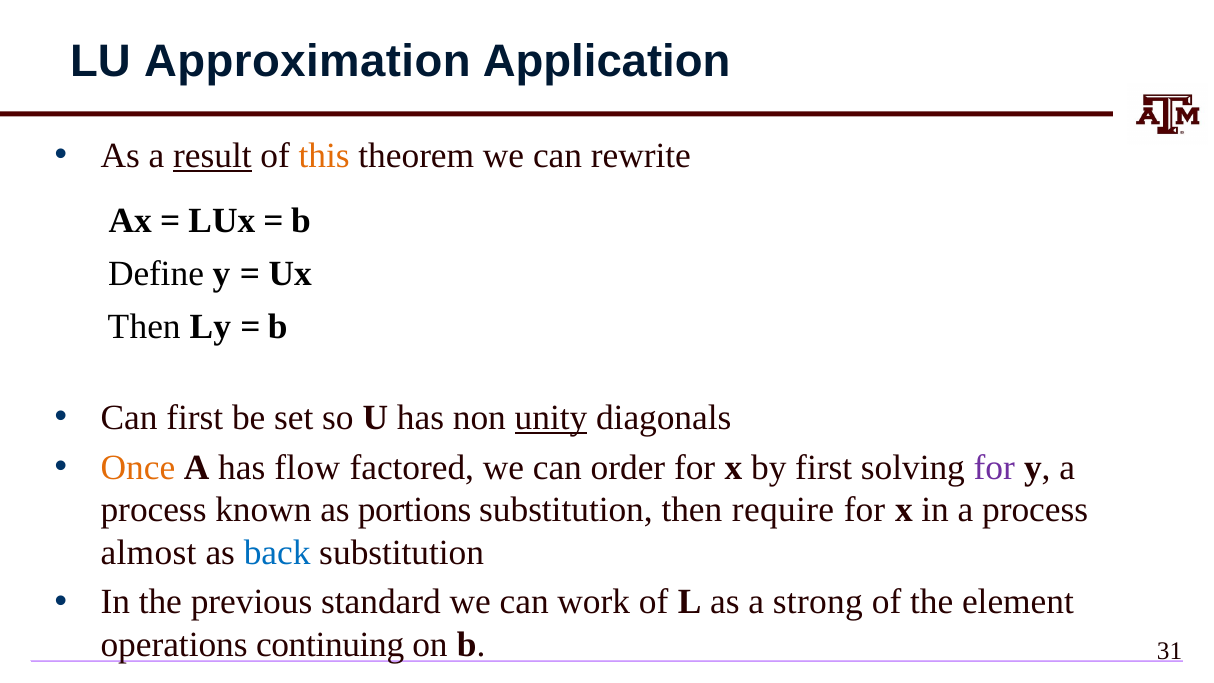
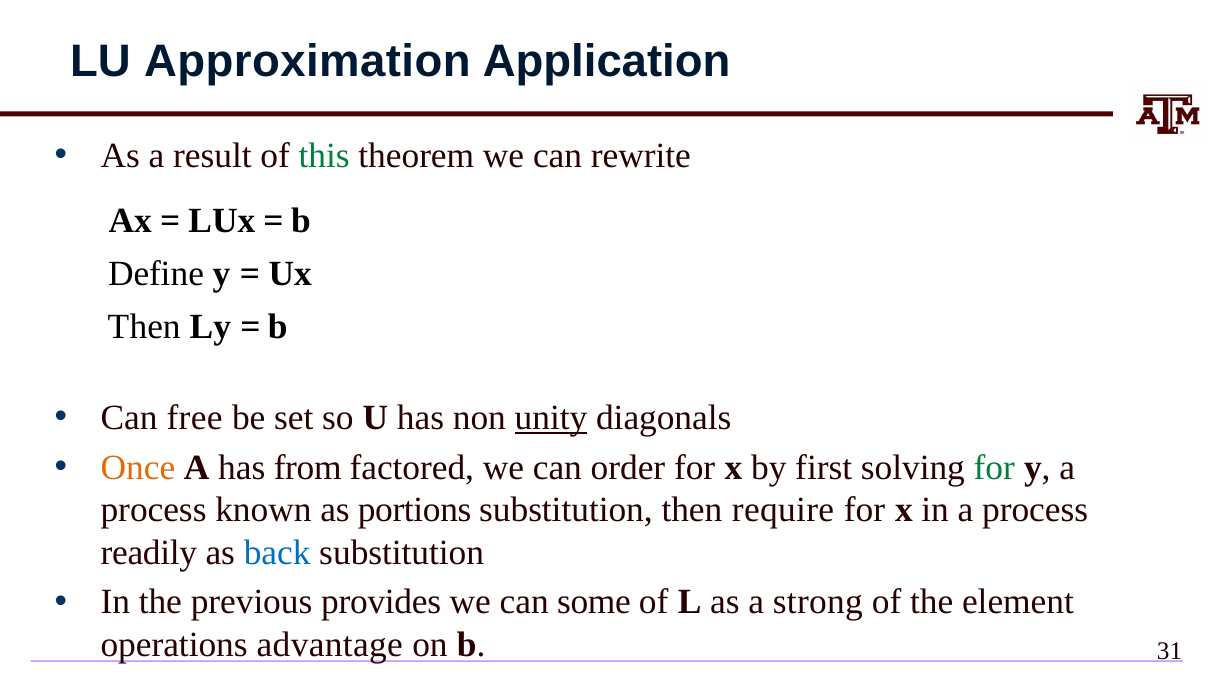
result underline: present -> none (212, 156)
this colour: orange -> green (324, 156)
Can first: first -> free (195, 418)
flow: flow -> from (308, 468)
for colour: purple -> green (994, 468)
almost: almost -> readily (149, 553)
standard: standard -> provides (381, 602)
work: work -> some (594, 602)
continuing: continuing -> advantage (330, 645)
